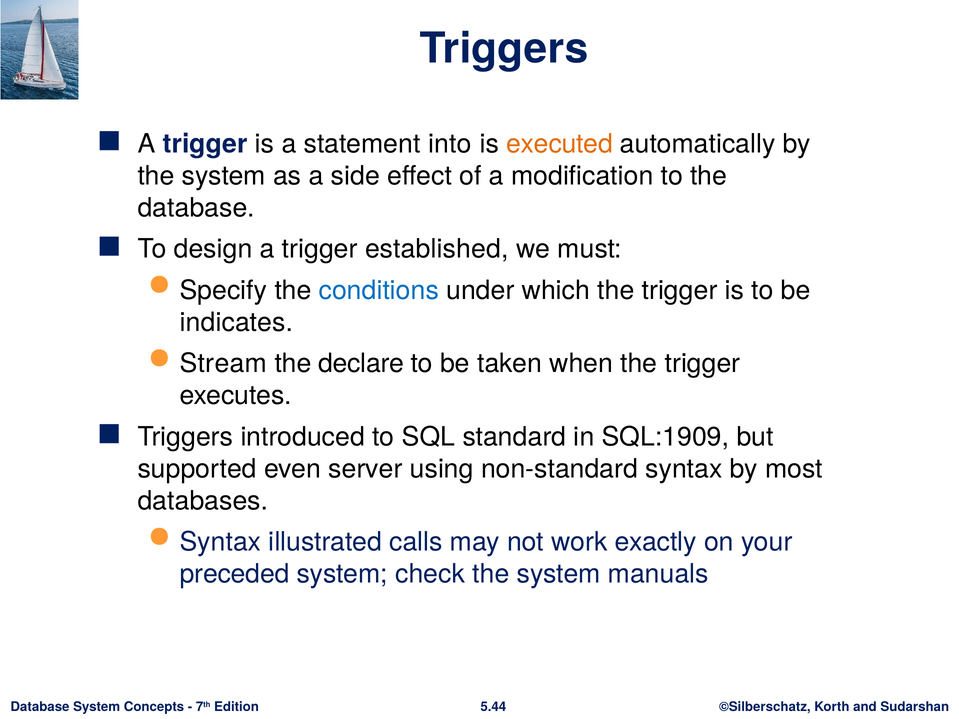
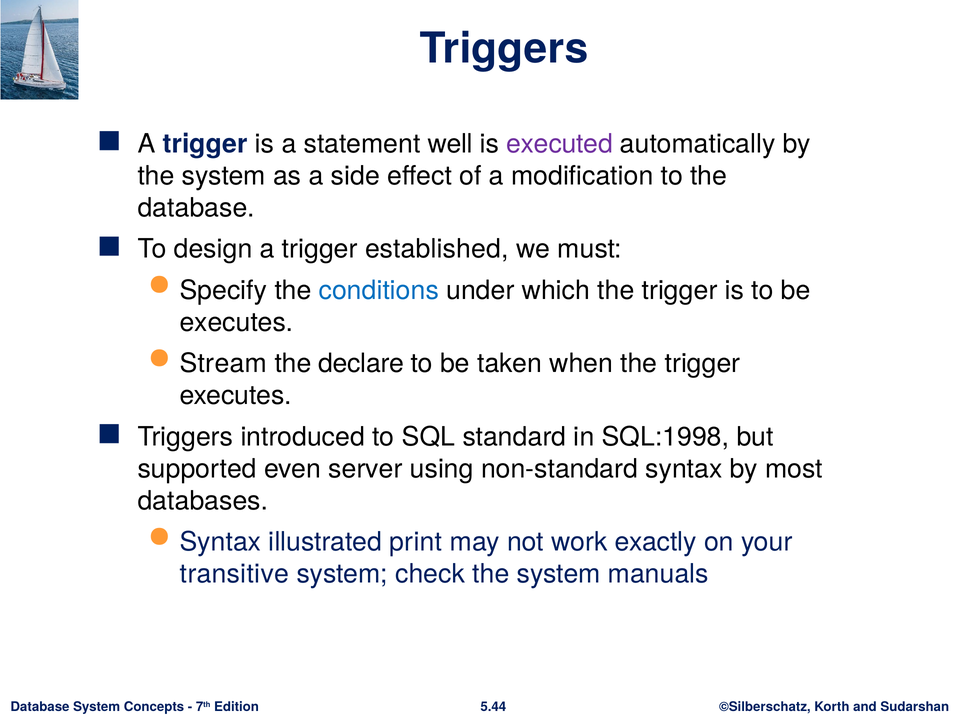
into: into -> well (450, 144)
executed colour: orange -> purple (560, 144)
indicates: indicates -> executes (237, 322)
SQL:1909: SQL:1909 -> SQL:1998 (665, 437)
calls: calls -> print (416, 542)
preceded: preceded -> transitive (234, 574)
